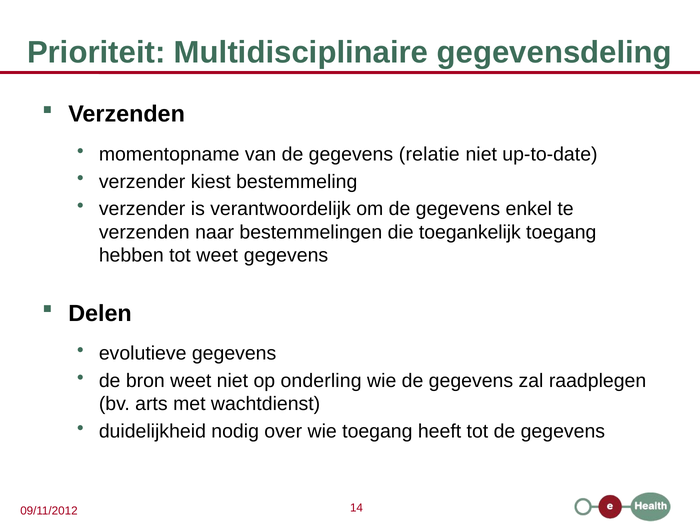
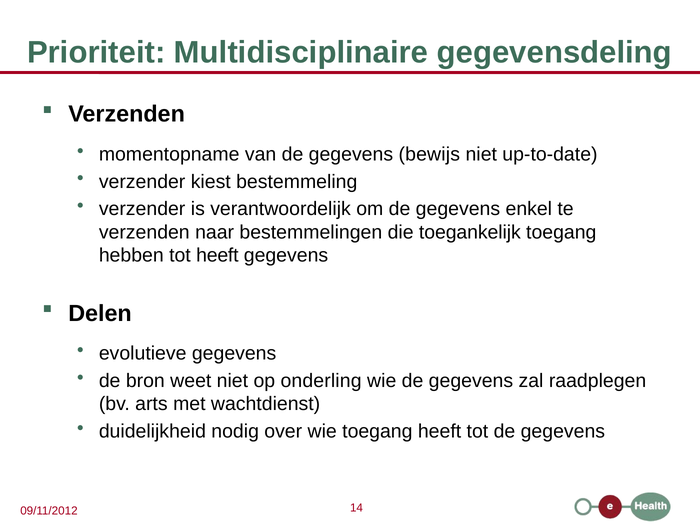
relatie: relatie -> bewijs (429, 154)
tot weet: weet -> heeft (217, 256)
